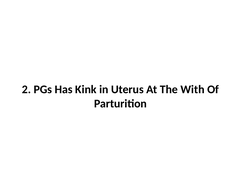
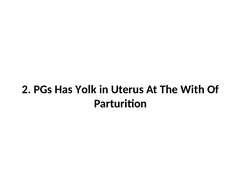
Kink: Kink -> Yolk (86, 89)
